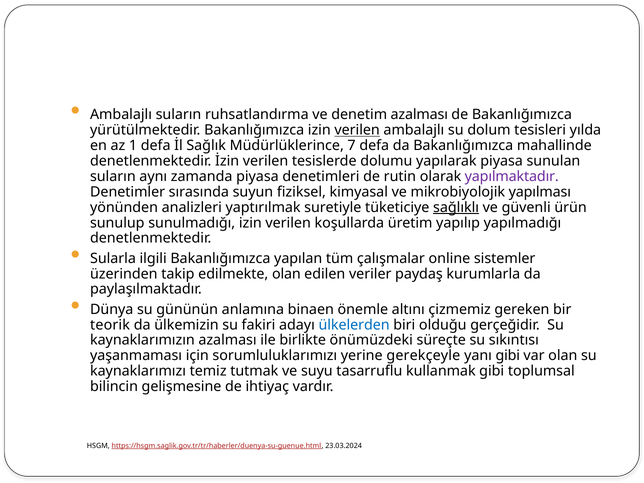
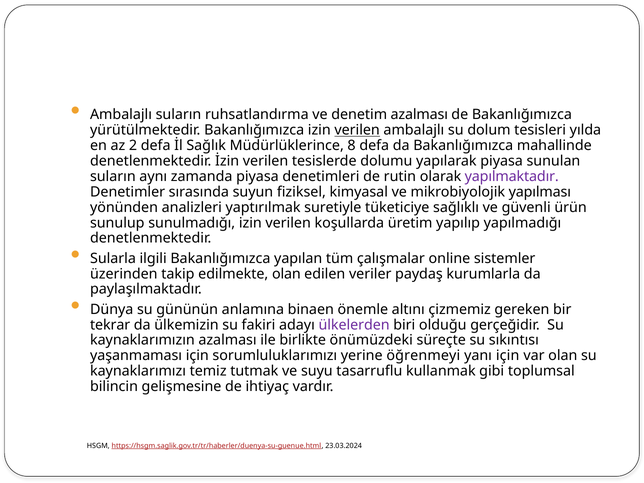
1: 1 -> 2 (133, 146)
7: 7 -> 8 (352, 146)
sağlıklı underline: present -> none (456, 207)
teorik: teorik -> tekrar (110, 325)
ülkelerden colour: blue -> purple (354, 325)
gerekçeyle: gerekçeyle -> öğrenmeyi (423, 356)
yanı gibi: gibi -> için (508, 356)
